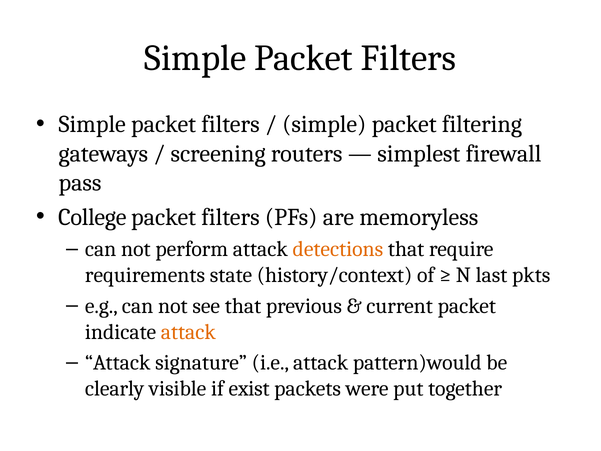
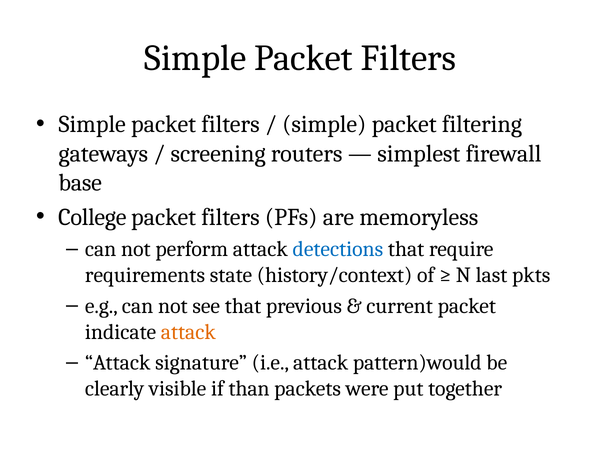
pass: pass -> base (80, 183)
detections colour: orange -> blue (338, 249)
exist: exist -> than (249, 388)
